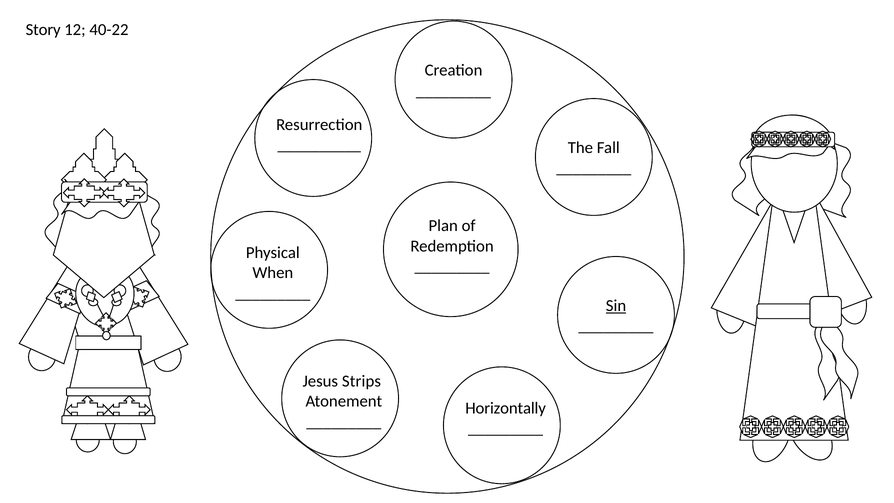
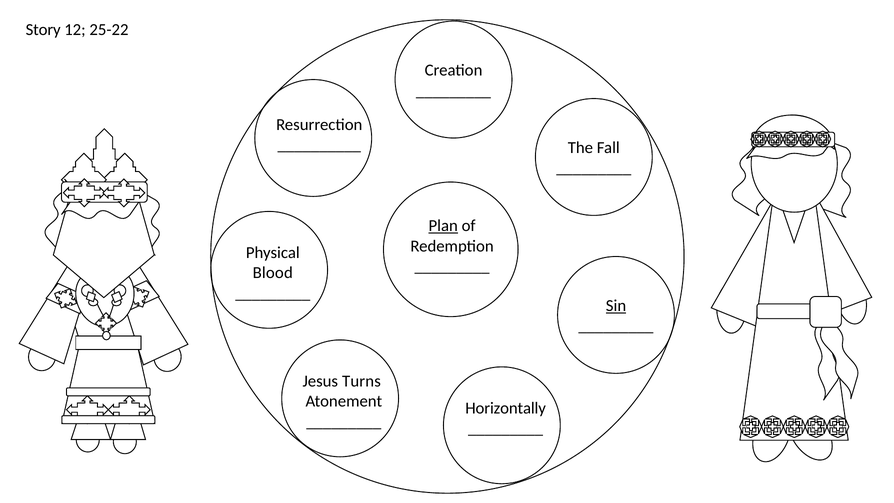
40-22: 40-22 -> 25-22 (109, 30)
Plan underline: none -> present (443, 226)
When: When -> Blood (273, 273)
Strips: Strips -> Turns (361, 381)
